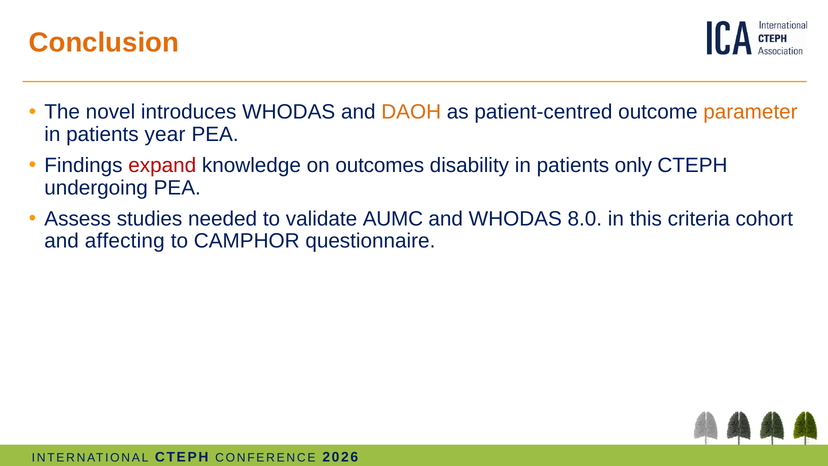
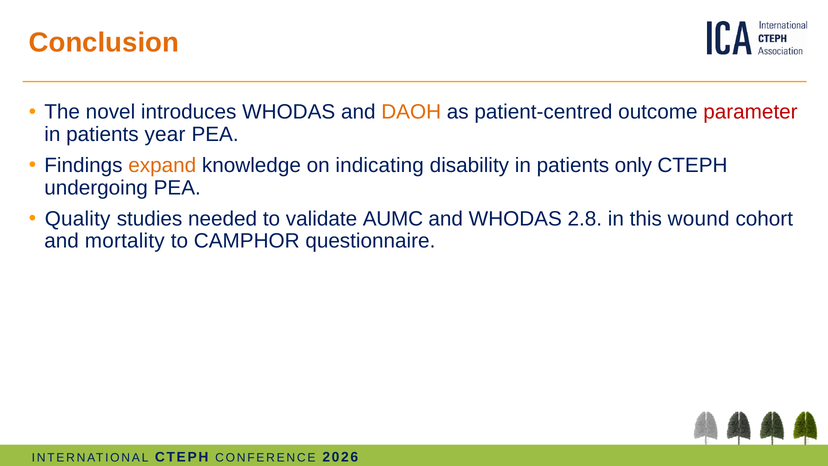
parameter colour: orange -> red (750, 112)
expand colour: red -> orange (162, 165)
outcomes: outcomes -> indicating (380, 165)
Assess: Assess -> Quality (78, 219)
8.0: 8.0 -> 2.8 (585, 219)
criteria: criteria -> wound (699, 219)
affecting: affecting -> mortality (125, 241)
